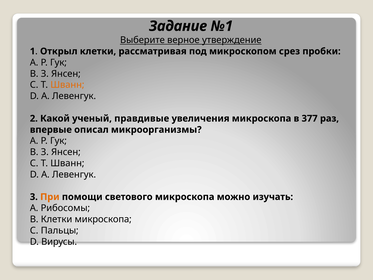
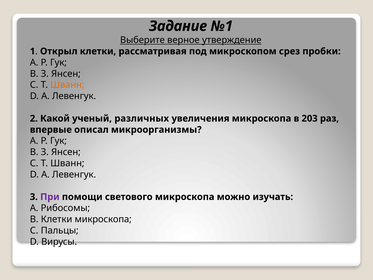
правдивые: правдивые -> различных (142, 118)
377: 377 -> 203 (310, 118)
При colour: orange -> purple (50, 197)
